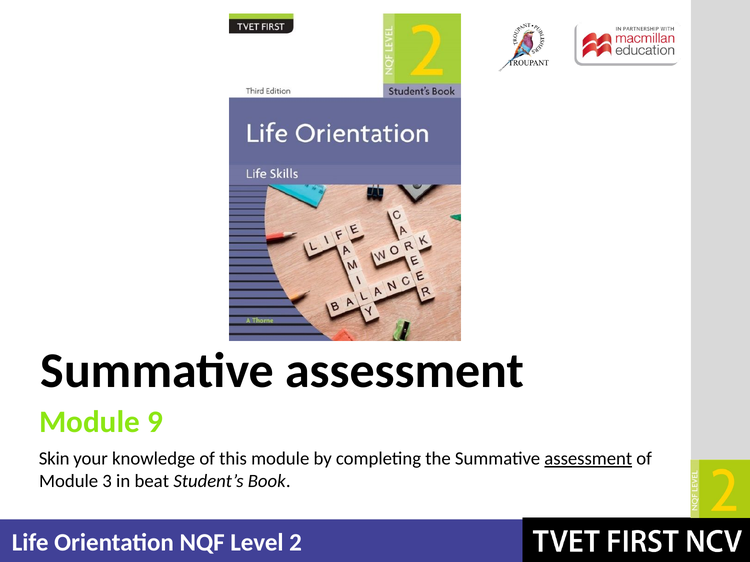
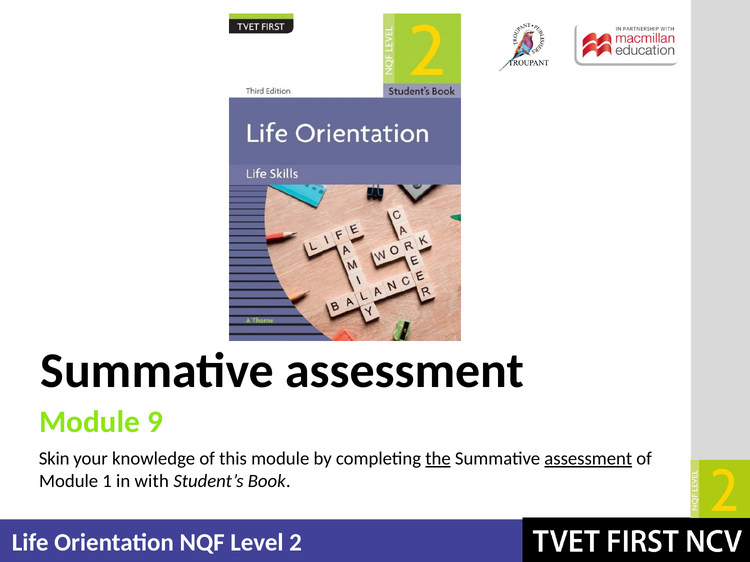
the underline: none -> present (438, 459)
3: 3 -> 1 (107, 482)
beat: beat -> with (152, 482)
